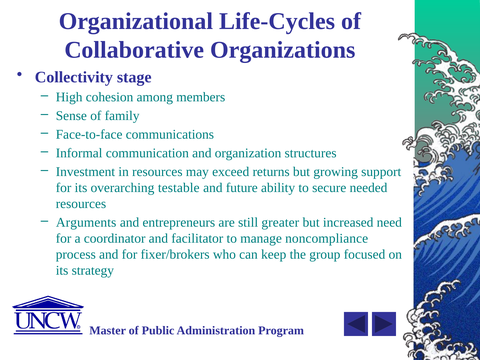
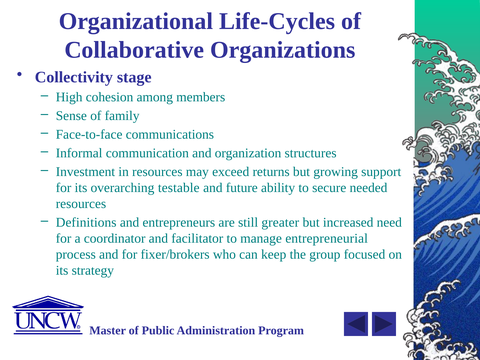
Arguments: Arguments -> Definitions (86, 223)
noncompliance: noncompliance -> entrepreneurial (327, 239)
